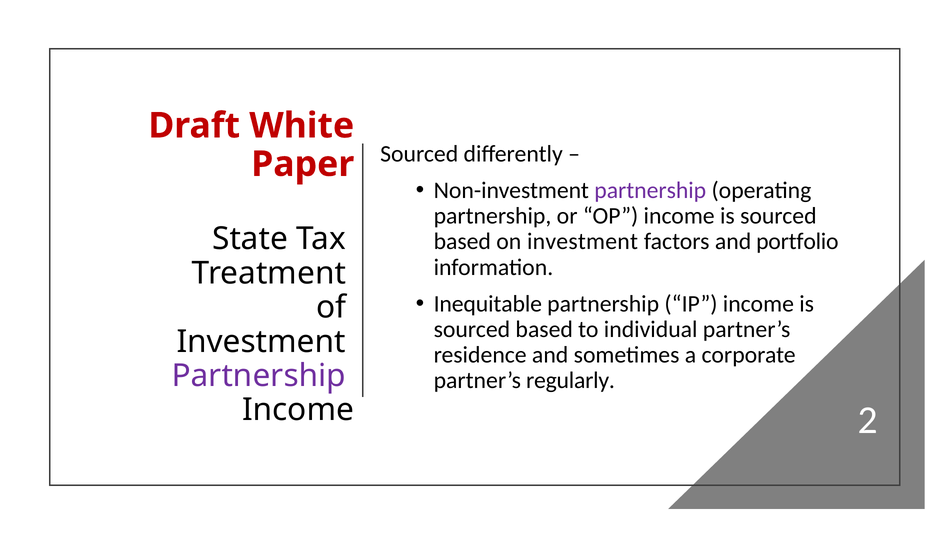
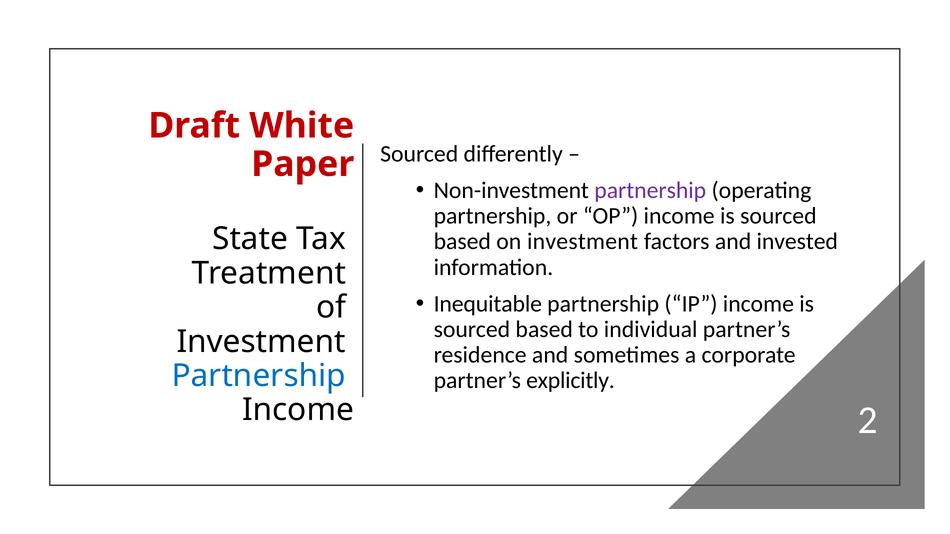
portfolio: portfolio -> invested (797, 242)
Partnership colour: purple -> blue (259, 376)
regularly: regularly -> explicitly (570, 381)
